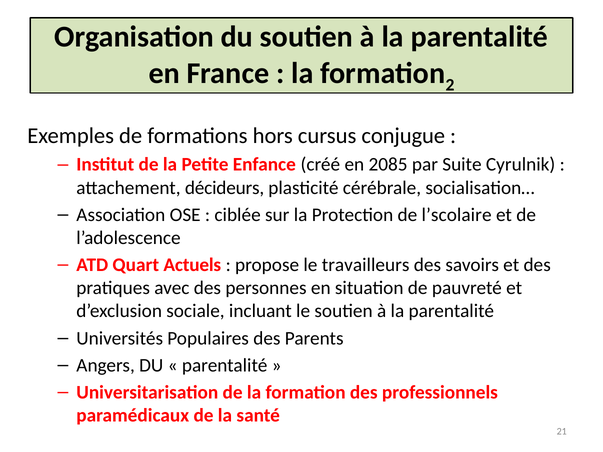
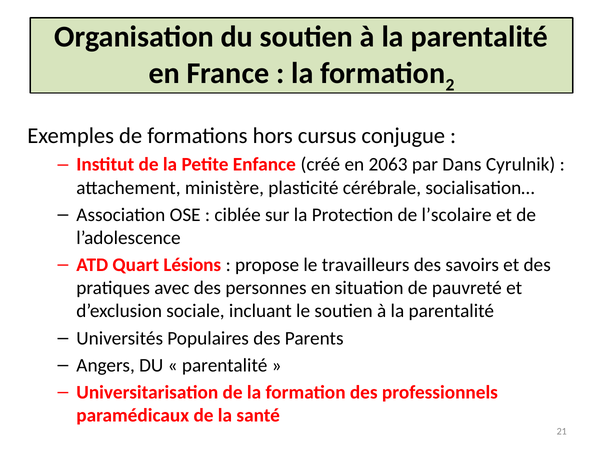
2085: 2085 -> 2063 (388, 165)
Suite: Suite -> Dans (462, 165)
décideurs: décideurs -> ministère (224, 188)
Actuels: Actuels -> Lésions (192, 265)
